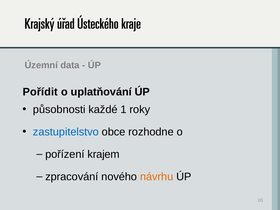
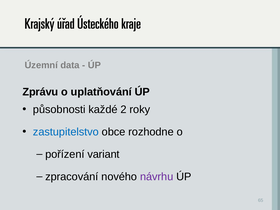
Pořídit: Pořídit -> Zprávu (40, 92)
1: 1 -> 2 (124, 110)
krajem: krajem -> variant (104, 154)
návrhu colour: orange -> purple (157, 177)
